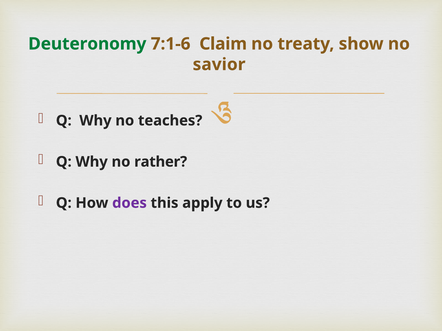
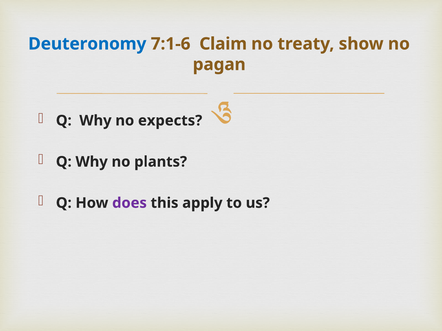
Deuteronomy colour: green -> blue (87, 44)
savior: savior -> pagan (219, 65)
teaches: teaches -> expects (170, 121)
rather: rather -> plants (161, 162)
